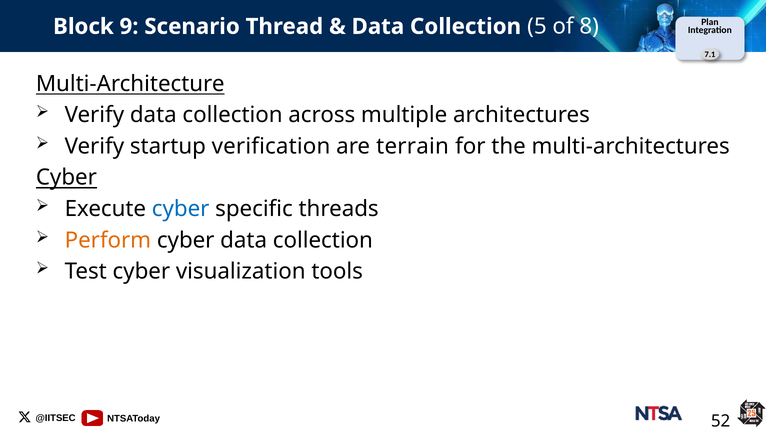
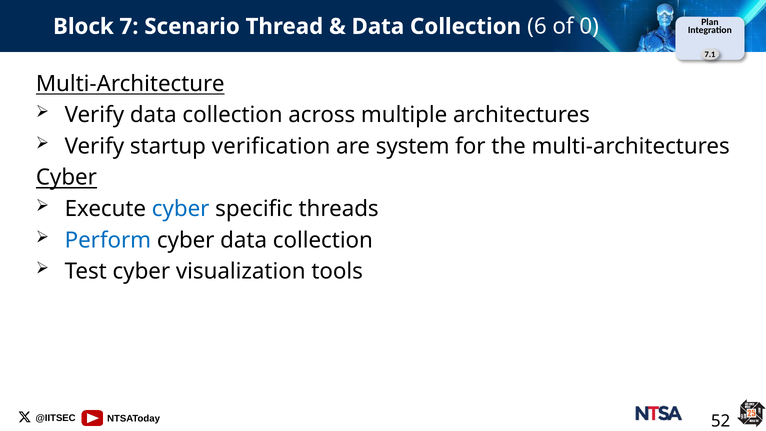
9: 9 -> 7 (129, 27)
5: 5 -> 6 (537, 27)
8: 8 -> 0 (589, 27)
terrain: terrain -> system (413, 146)
Perform colour: orange -> blue (108, 240)
